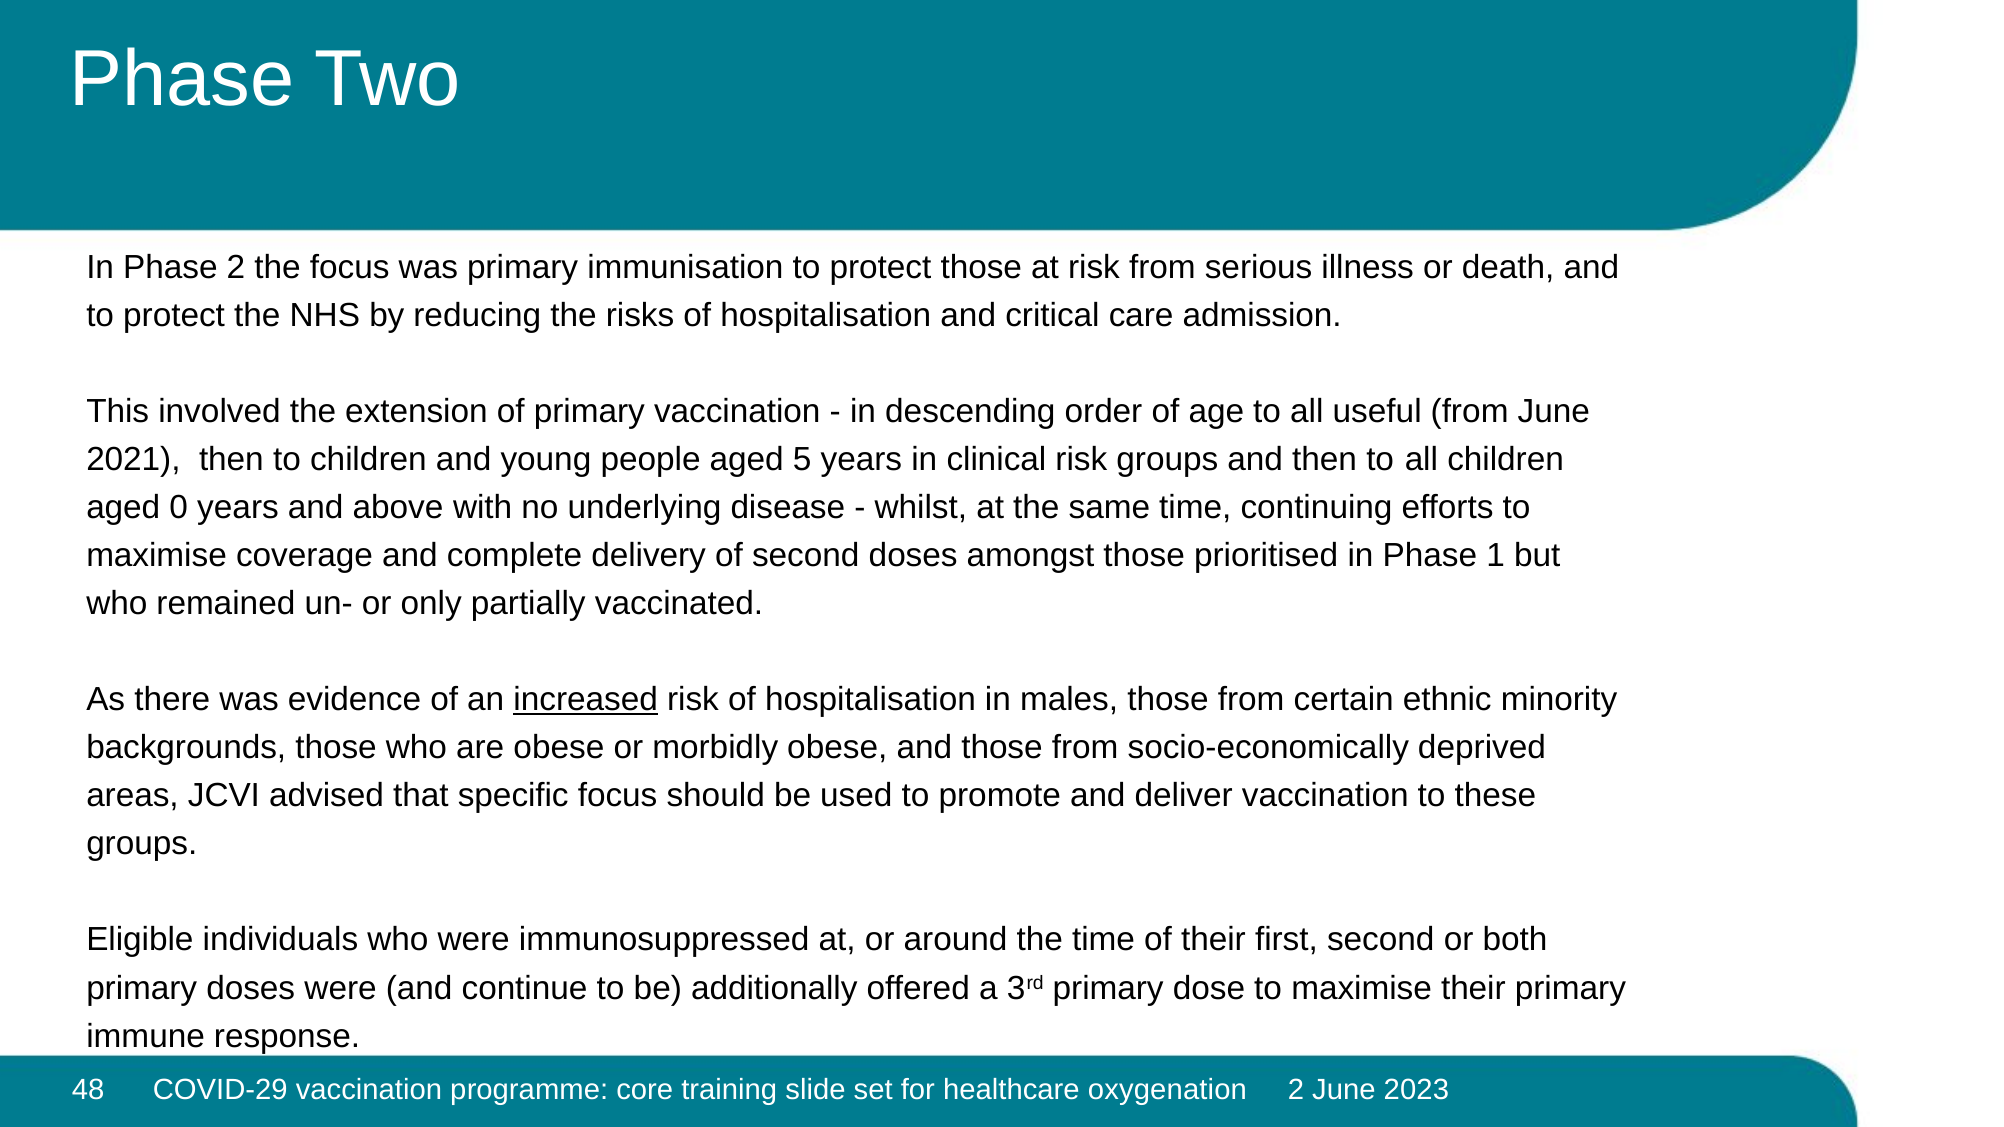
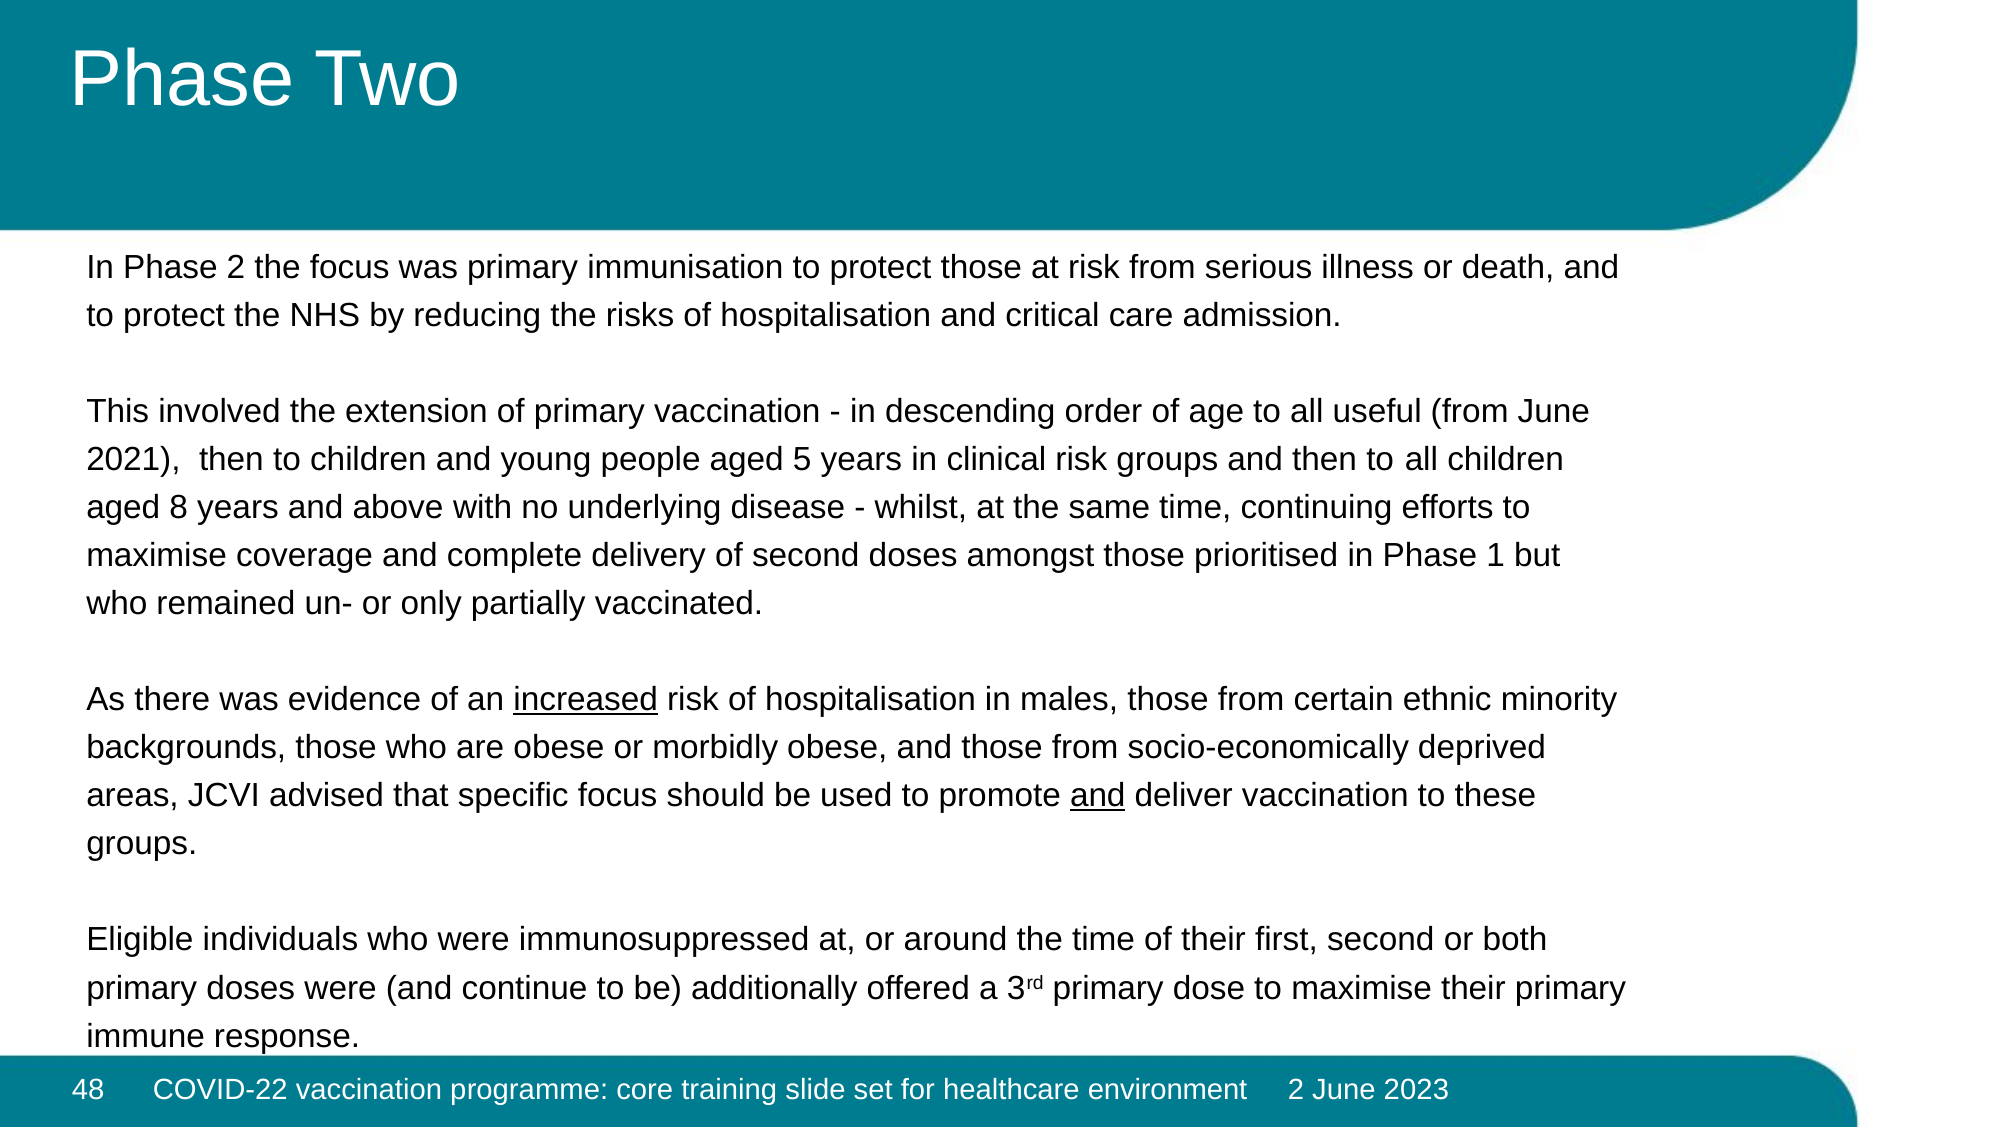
0: 0 -> 8 (179, 508)
and underline: none -> present (1098, 796)
COVID-29: COVID-29 -> COVID-22 (220, 1090)
oxygenation: oxygenation -> environment (1168, 1090)
